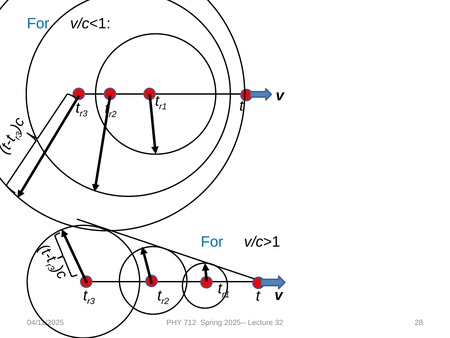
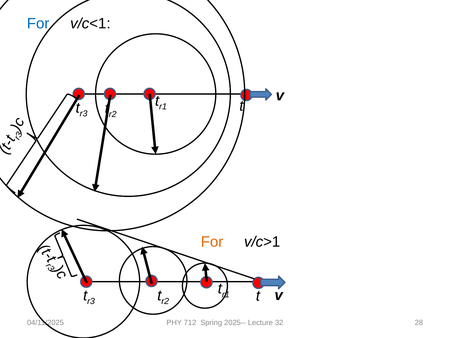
For colour: blue -> orange (212, 242)
